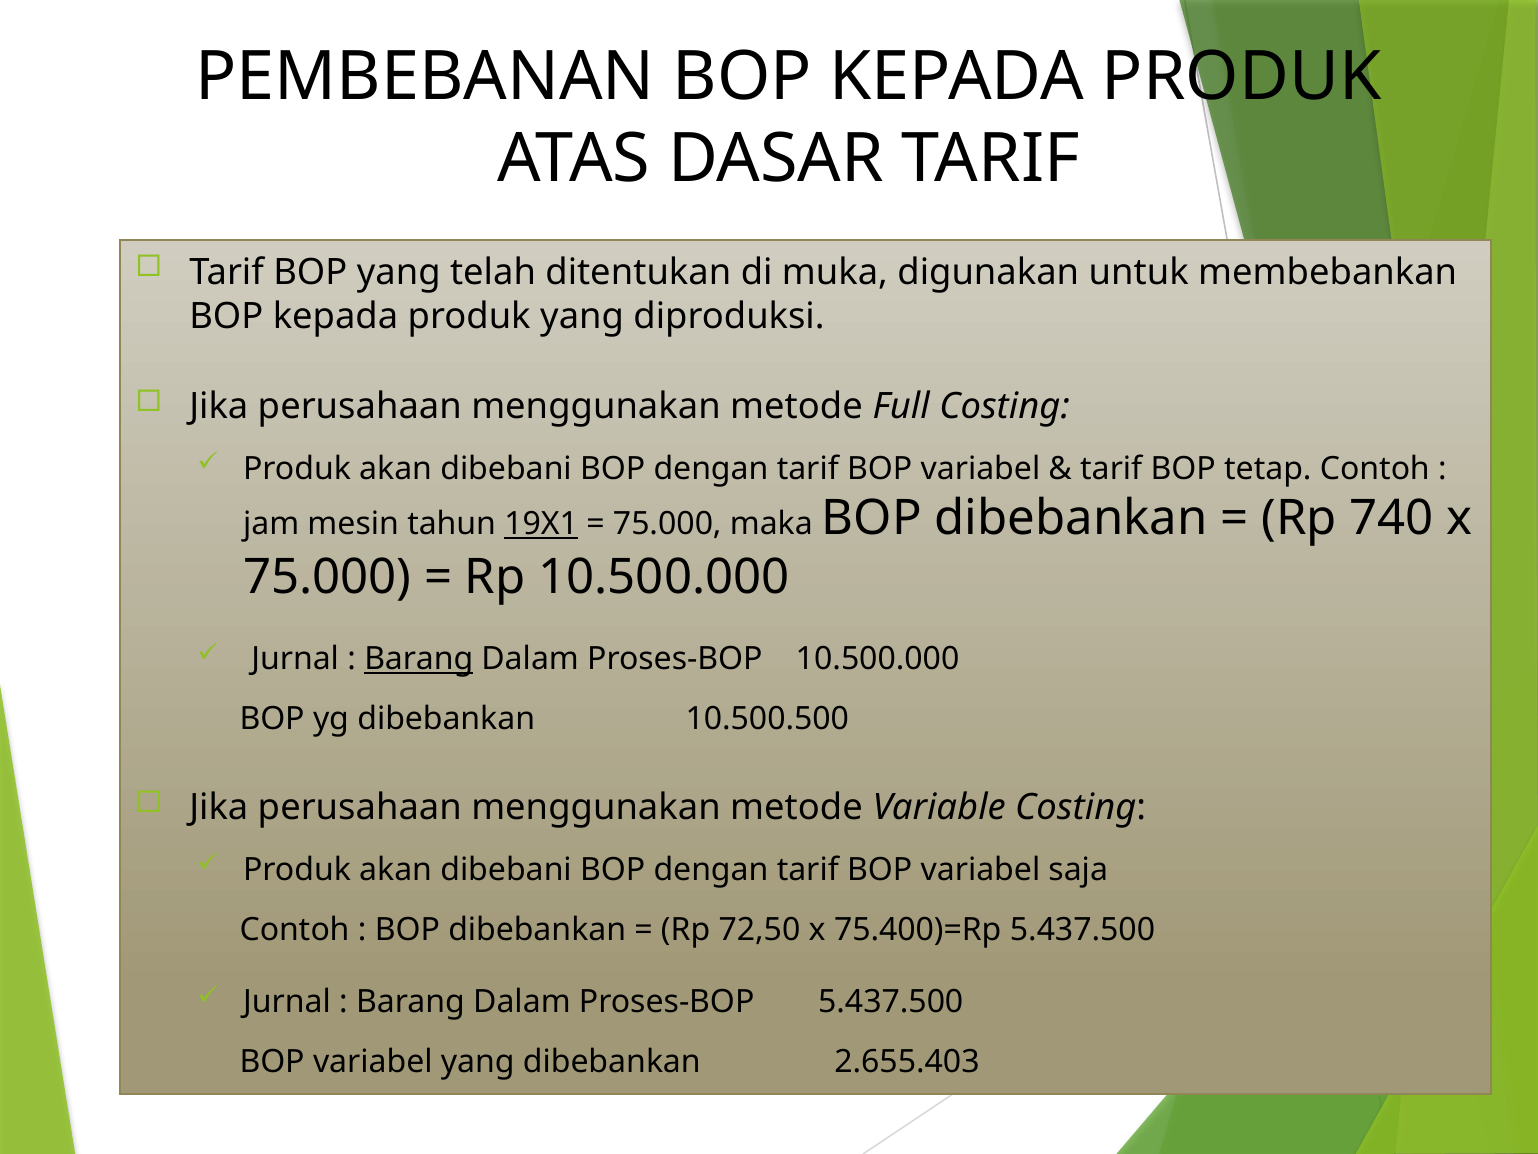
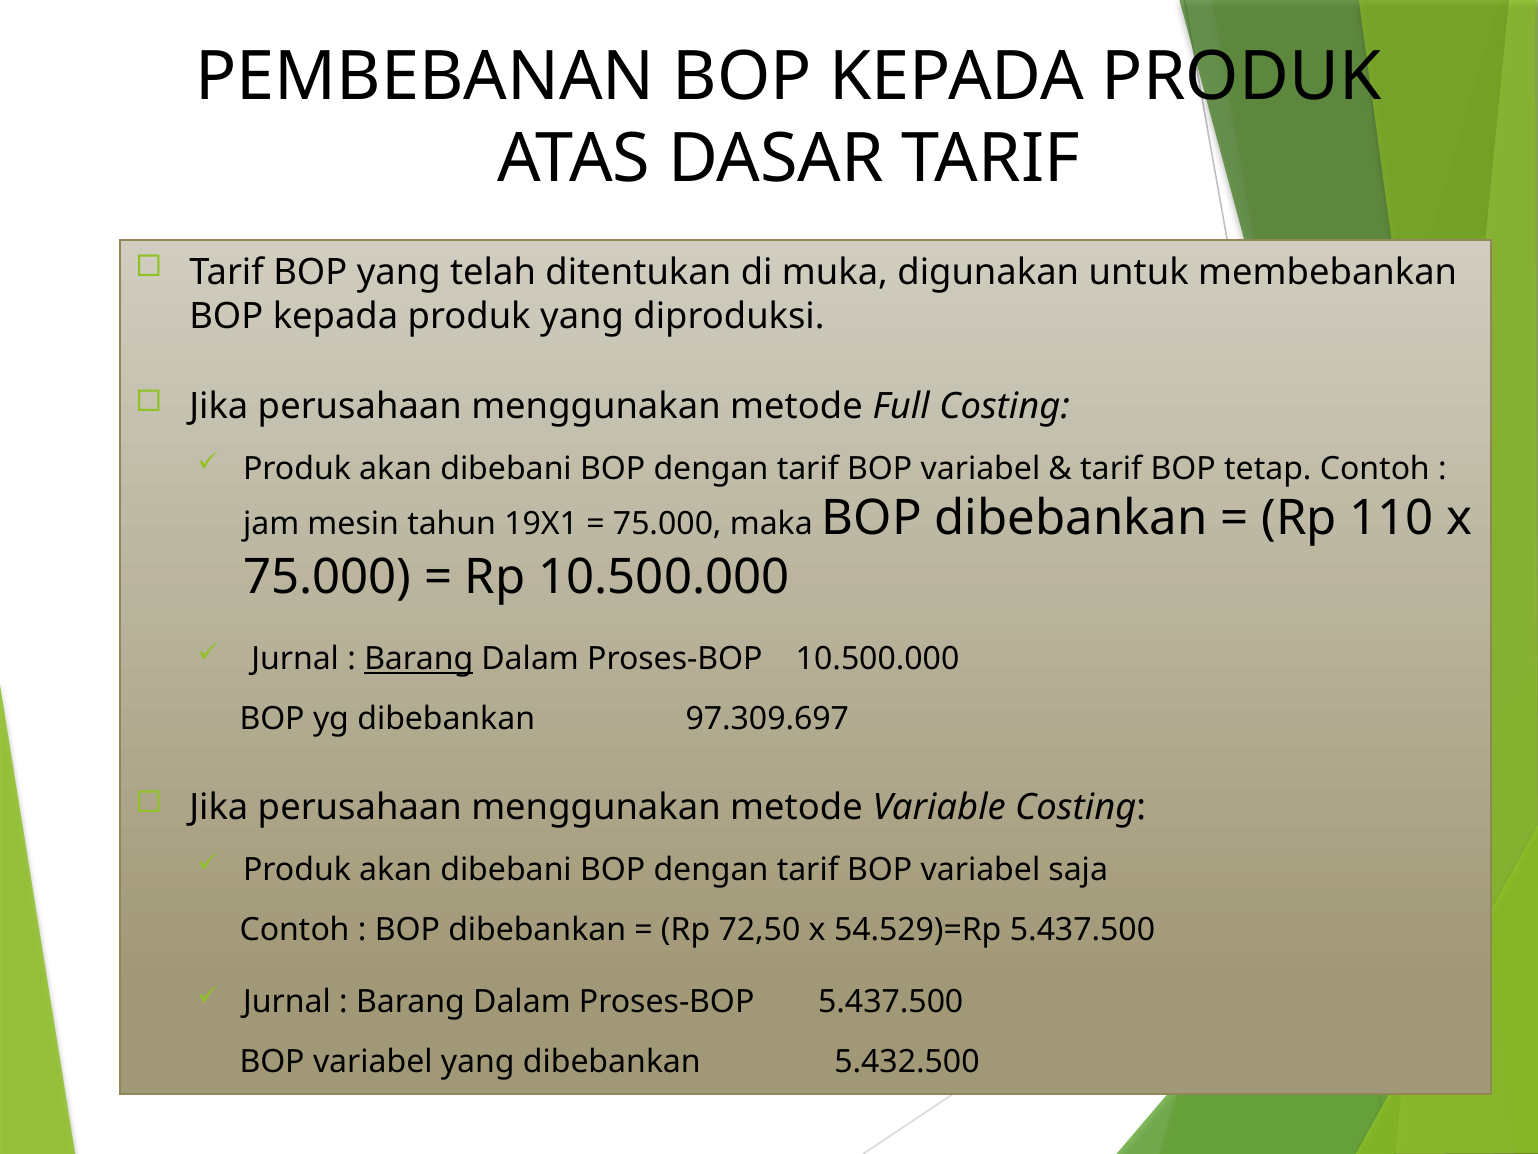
19X1 underline: present -> none (541, 524)
740: 740 -> 110 (1392, 519)
10.500.500: 10.500.500 -> 97.309.697 (767, 719)
75.400)=Rp: 75.400)=Rp -> 54.529)=Rp (918, 929)
2.655.403: 2.655.403 -> 5.432.500 (907, 1062)
